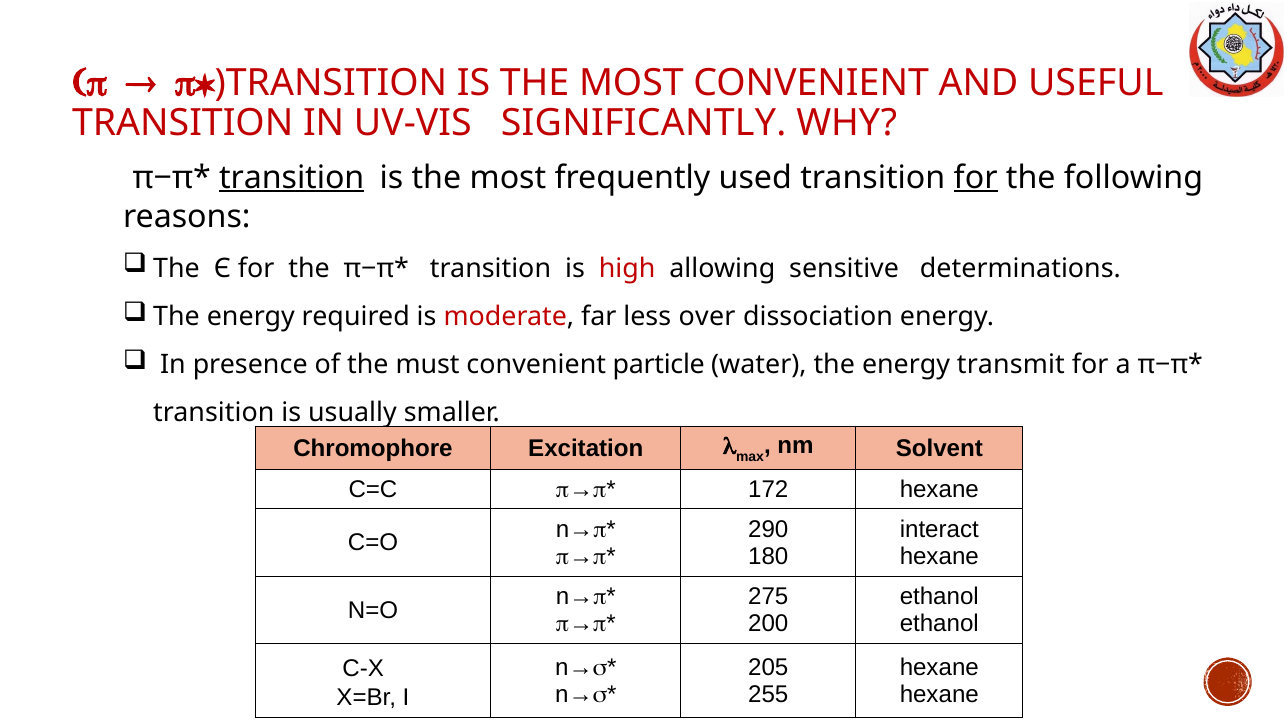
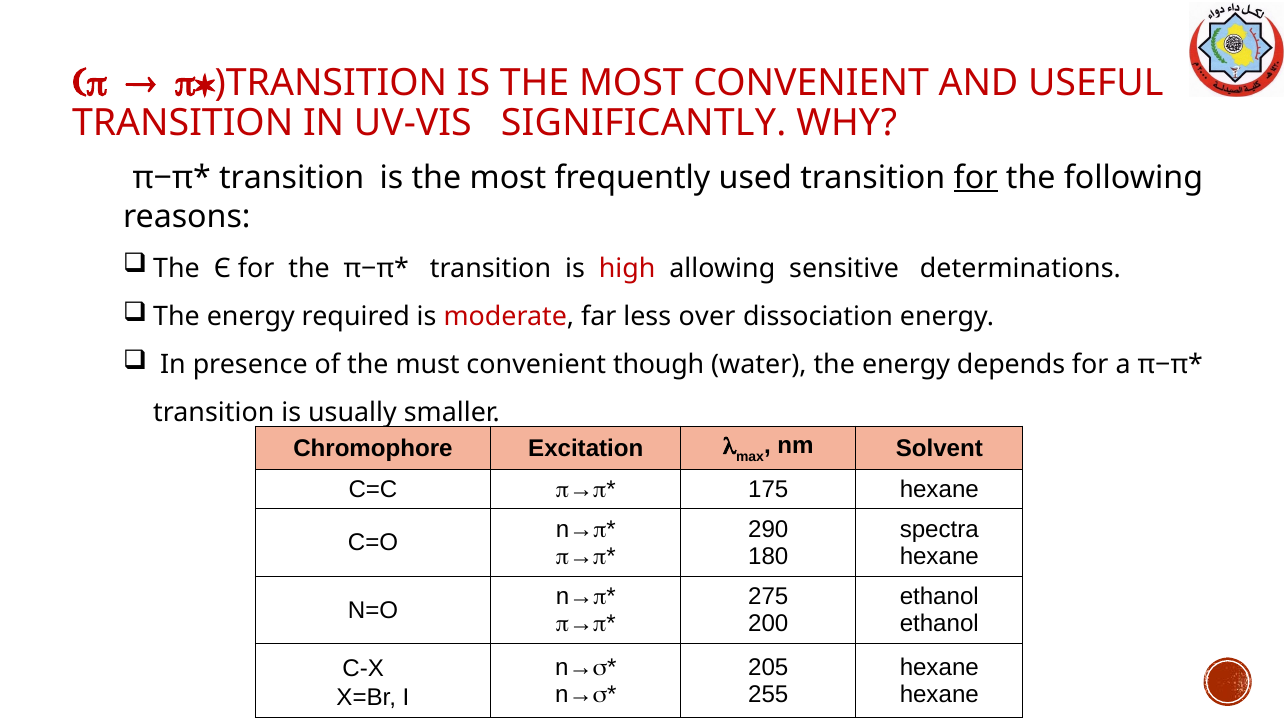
transition underline: present -> none (292, 177)
particle: particle -> though (659, 365)
transmit: transmit -> depends (1011, 365)
172: 172 -> 175 (768, 490)
interact: interact -> spectra (939, 529)
